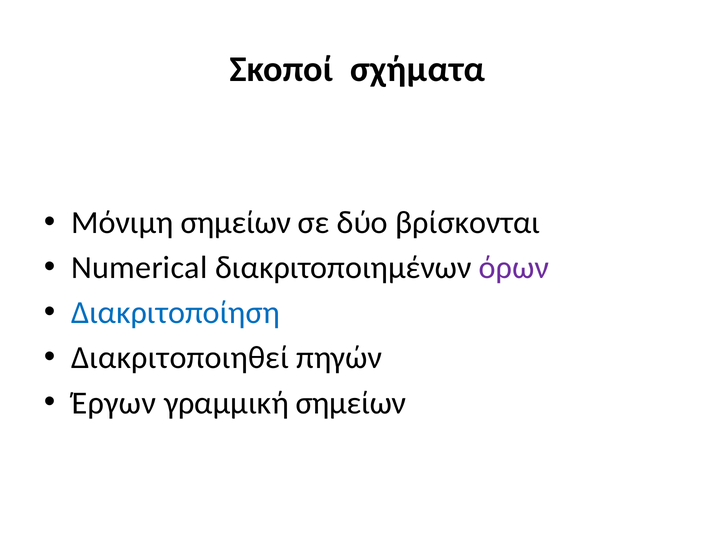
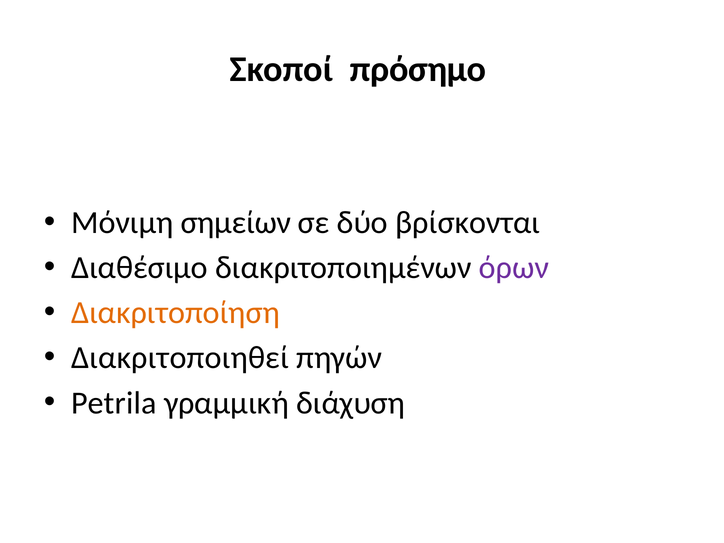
σχήματα: σχήματα -> πρόσημο (418, 70)
Numerical: Numerical -> Διαθέσιμο (139, 268)
Διακριτοποίηση colour: blue -> orange (176, 313)
Έργων: Έργων -> Petrila (114, 403)
γραμμική σημείων: σημείων -> διάχυση (351, 403)
